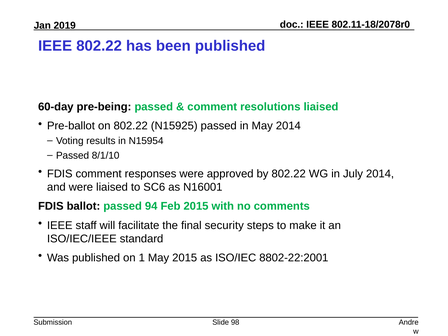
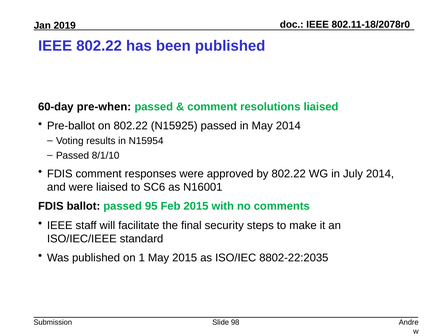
pre-being: pre-being -> pre-when (104, 107)
94: 94 -> 95 (151, 206)
8802-22:2001: 8802-22:2001 -> 8802-22:2035 (294, 258)
